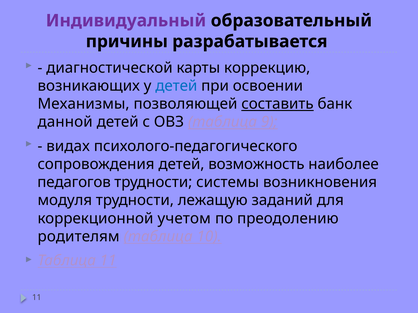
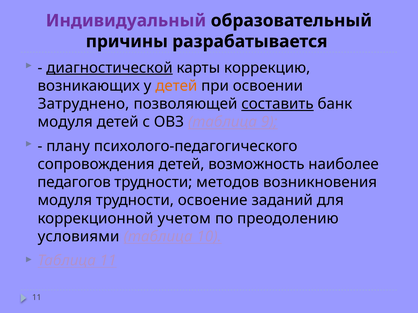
диагностической underline: none -> present (109, 68)
детей colour: blue -> orange (176, 86)
Механизмы: Механизмы -> Затруднено (83, 104)
данной: данной -> модуля (65, 122)
видах: видах -> плану (68, 146)
системы: системы -> методов (228, 183)
лежащую: лежащую -> освоение (213, 201)
родителям: родителям -> условиями (79, 237)
